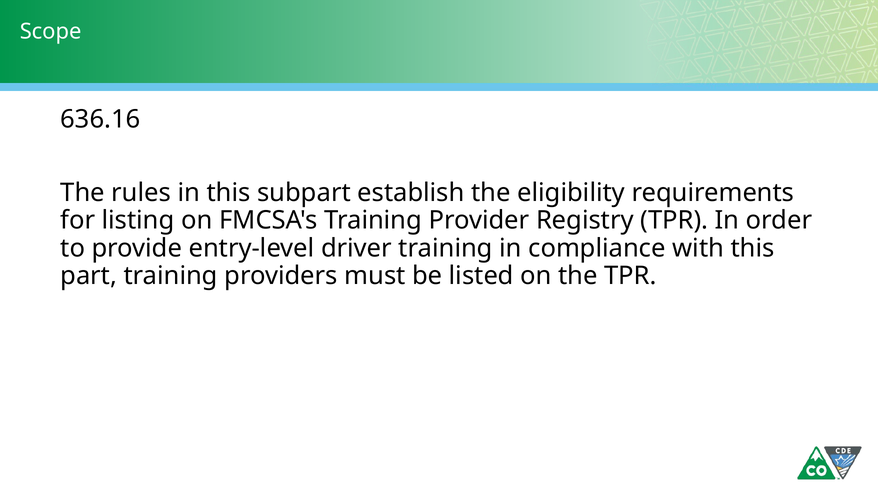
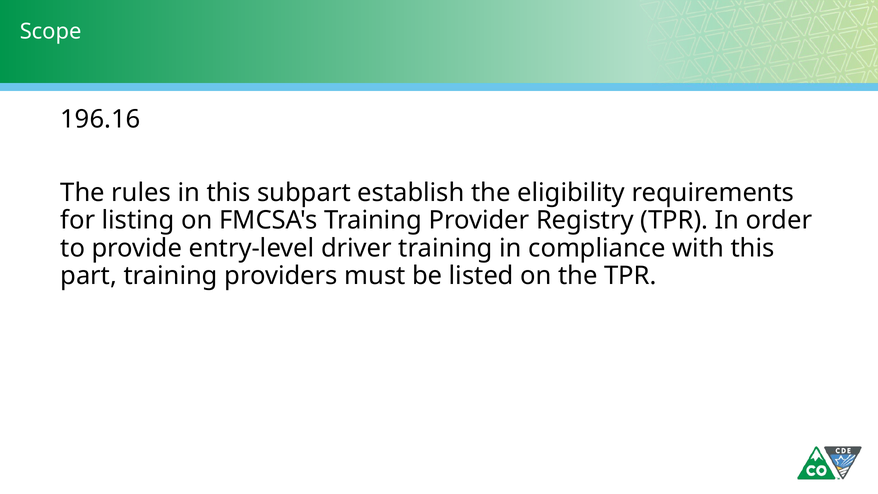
636.16: 636.16 -> 196.16 (100, 119)
